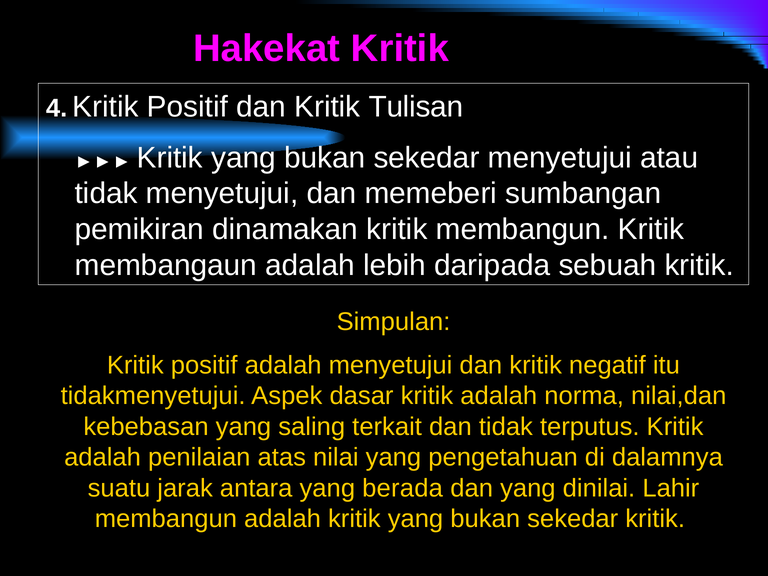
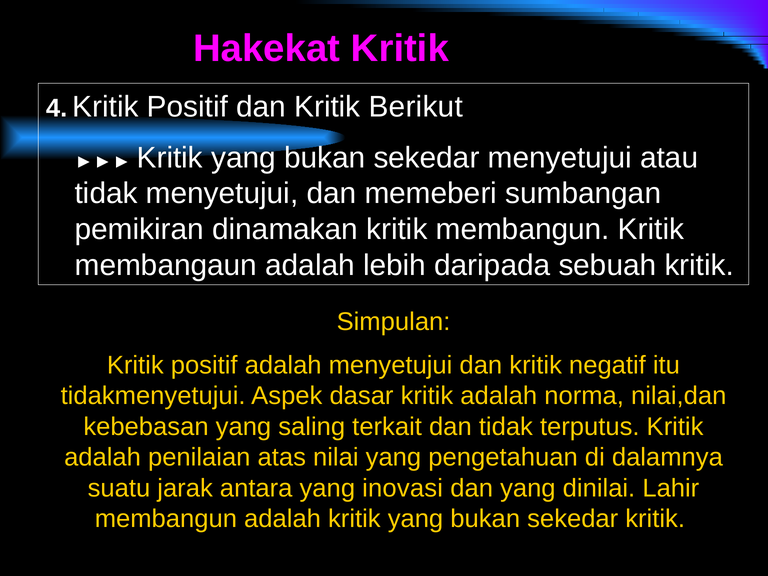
Tulisan: Tulisan -> Berikut (416, 107)
berada: berada -> inovasi (403, 488)
